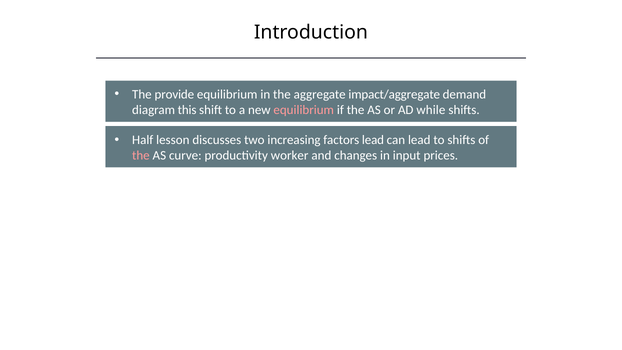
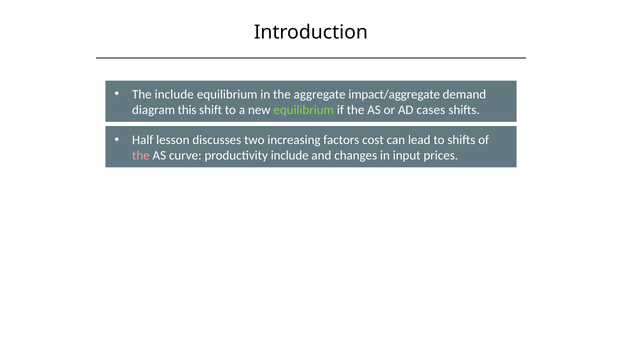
The provide: provide -> include (174, 94)
equilibrium colour: pink -> light green (304, 110)
while: while -> cases (431, 110)
factors lead: lead -> cost (373, 140)
productivity worker: worker -> include (290, 155)
